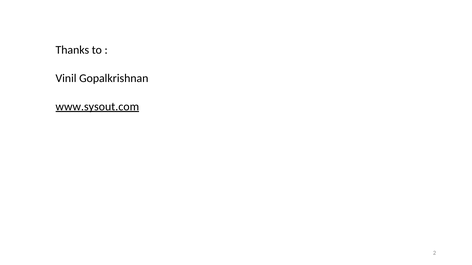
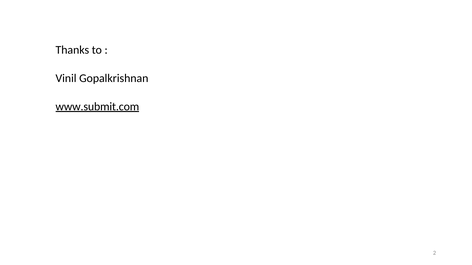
www.sysout.com: www.sysout.com -> www.submit.com (97, 107)
